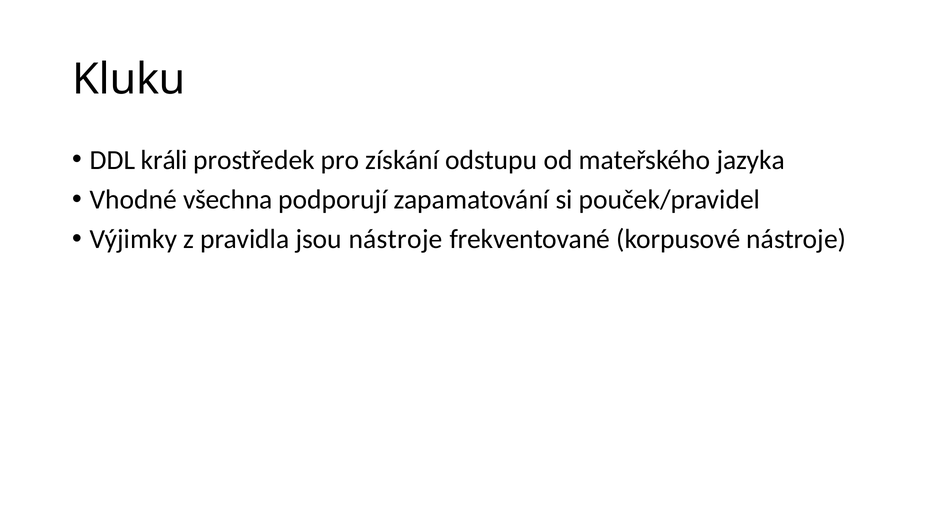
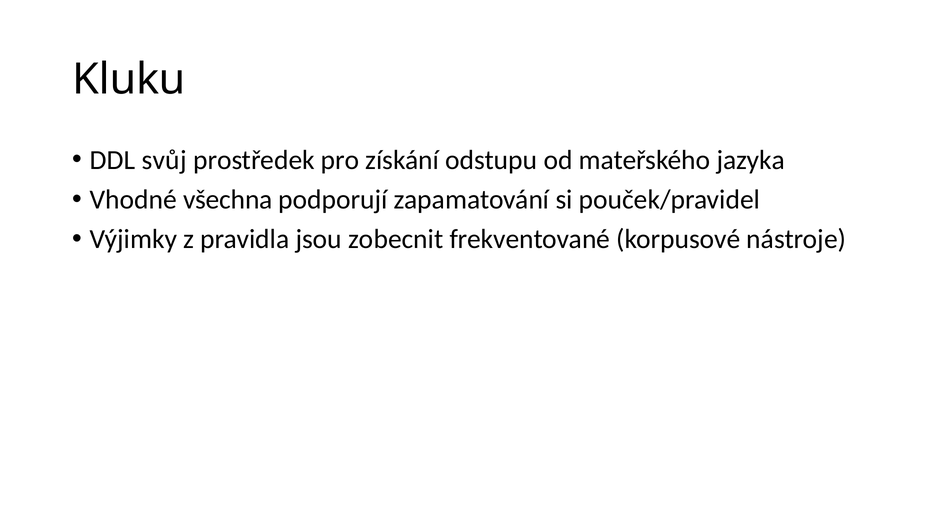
králi: králi -> svůj (164, 160)
jsou nástroje: nástroje -> zobecnit (396, 239)
